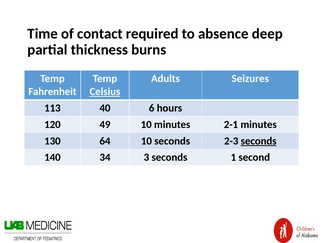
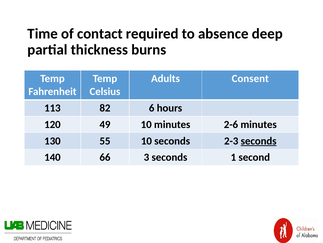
Seizures: Seizures -> Consent (250, 78)
Celsius underline: present -> none (105, 91)
40: 40 -> 82 (105, 108)
2-1: 2-1 -> 2-6 (231, 124)
64: 64 -> 55 (105, 141)
34: 34 -> 66 (105, 157)
